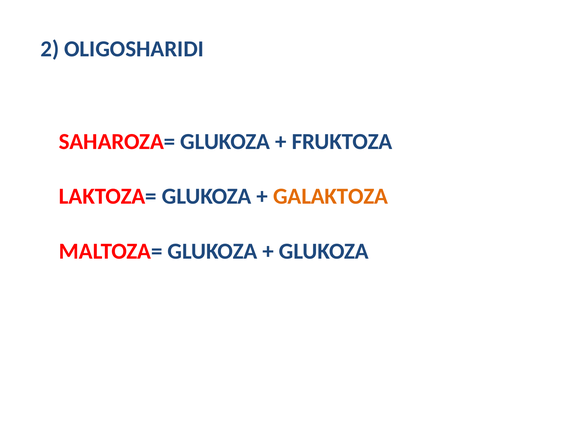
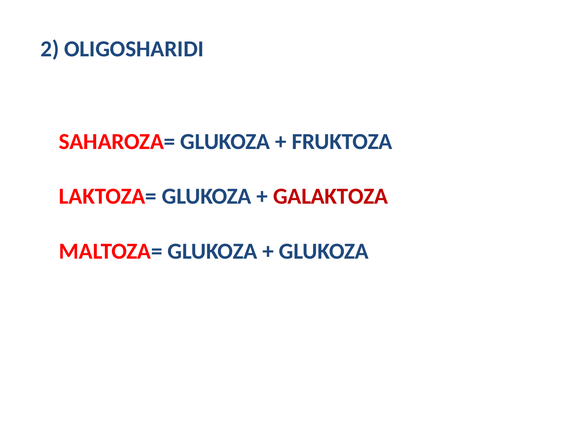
GALAKTOZA colour: orange -> red (331, 196)
